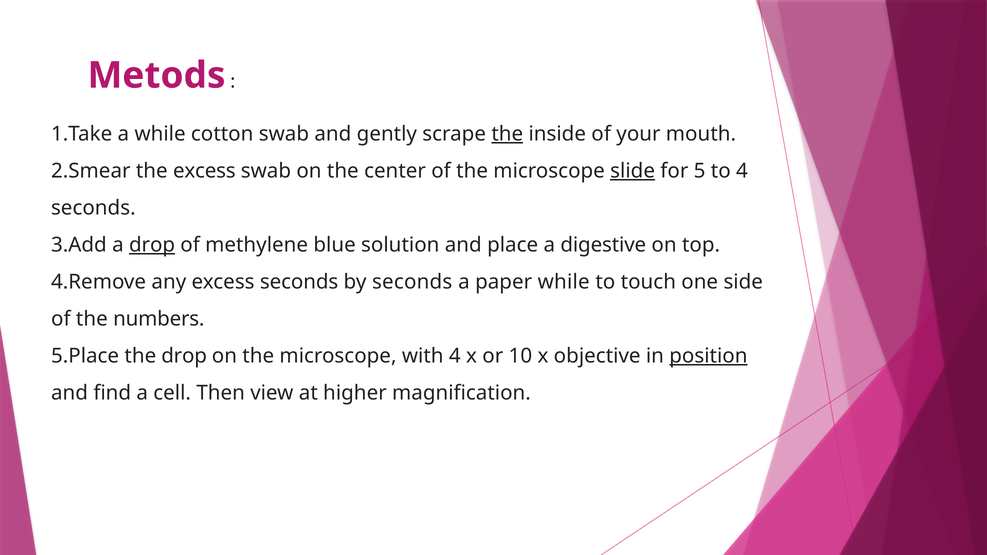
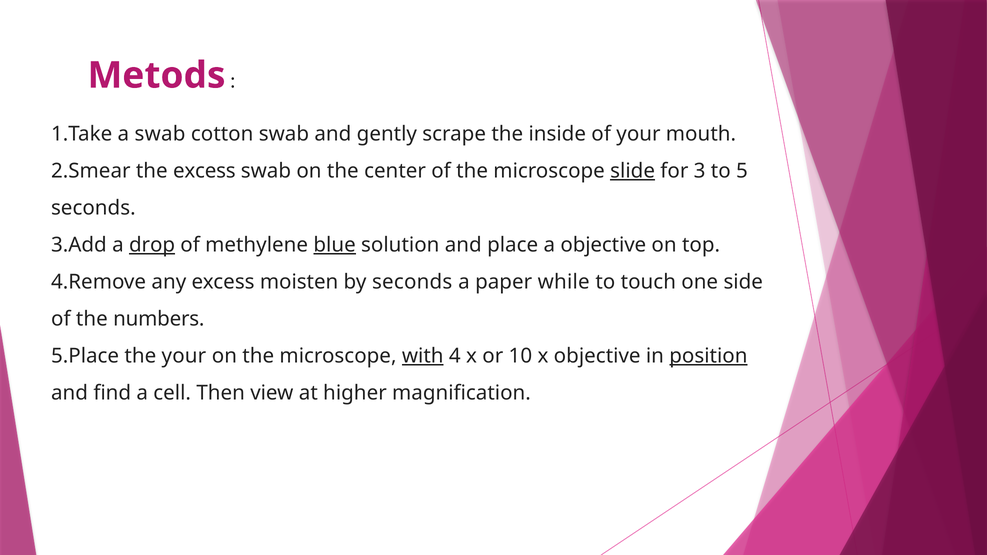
a while: while -> swab (160, 134)
the underline: present -> none (507, 134)
5: 5 -> 3 (700, 171)
to 4: 4 -> 5 (742, 171)
blue underline: none -> present (335, 245)
a digestive: digestive -> objective (603, 245)
excess seconds: seconds -> moisten (299, 282)
the drop: drop -> your (184, 356)
with underline: none -> present (423, 356)
